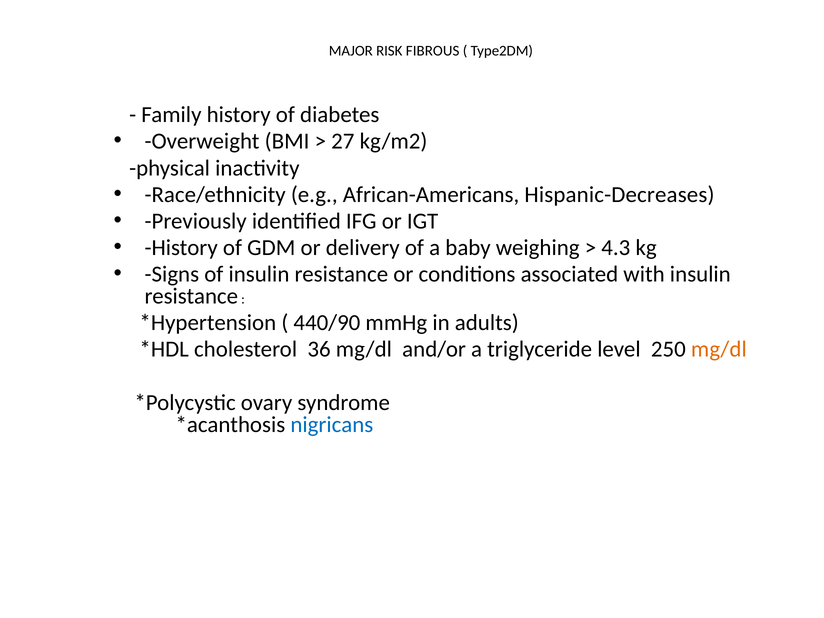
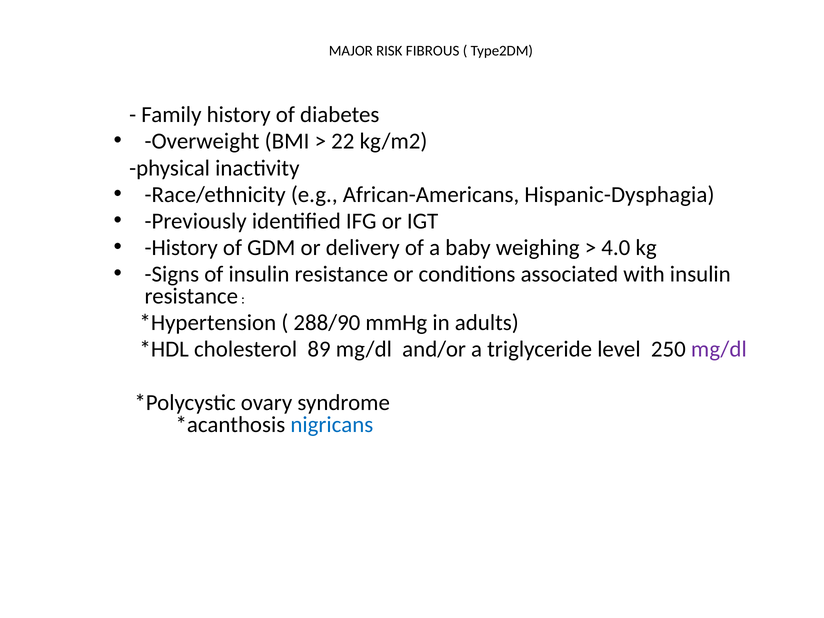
27: 27 -> 22 (343, 141)
Hispanic-Decreases: Hispanic-Decreases -> Hispanic-Dysphagia (619, 195)
4.3: 4.3 -> 4.0 (616, 248)
440/90: 440/90 -> 288/90 (327, 323)
36: 36 -> 89 (319, 349)
mg/dl colour: orange -> purple (719, 349)
